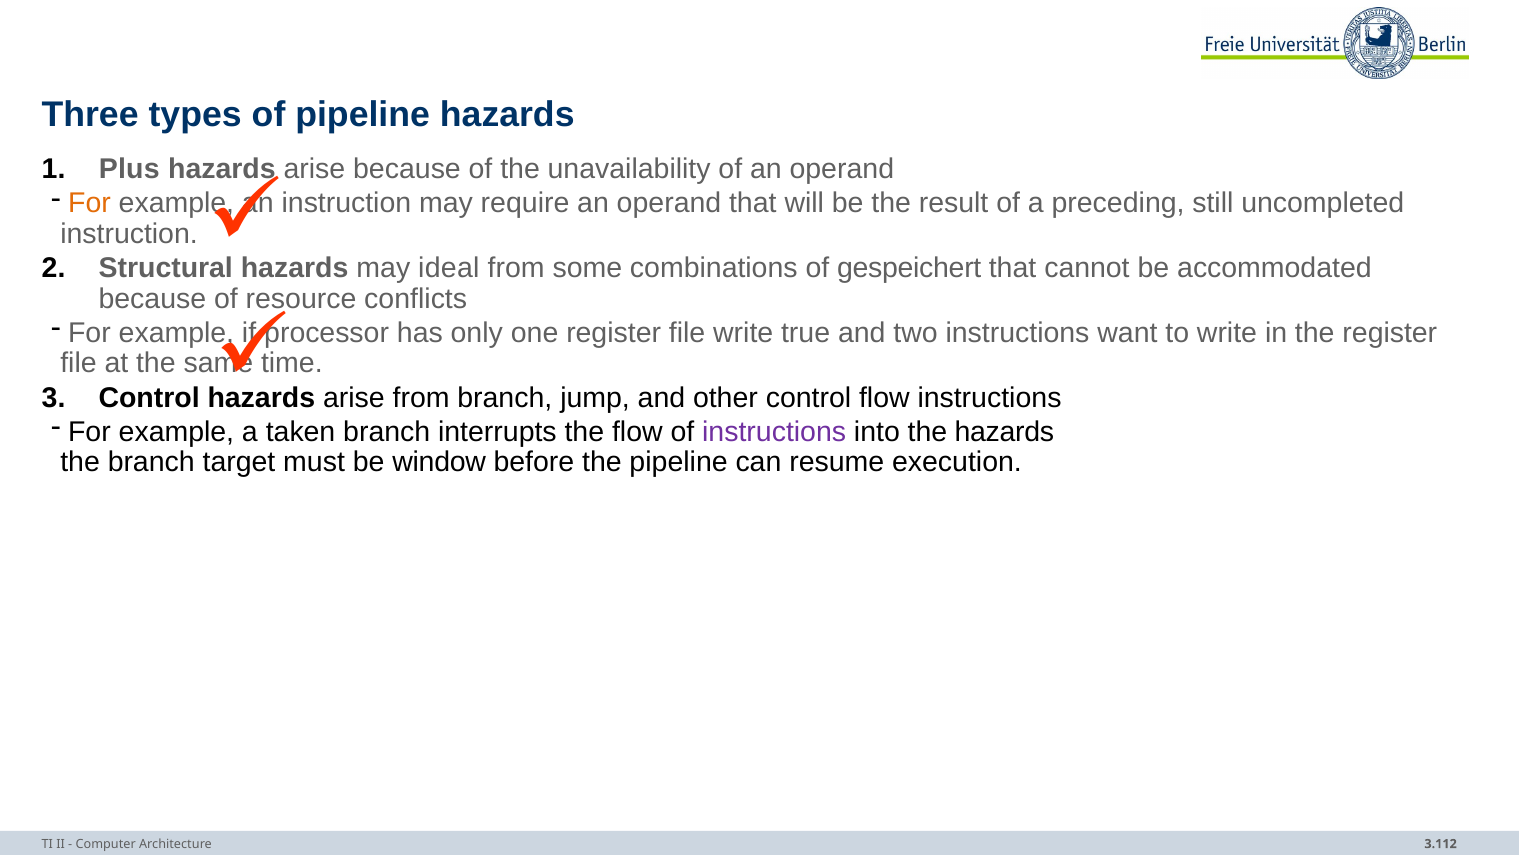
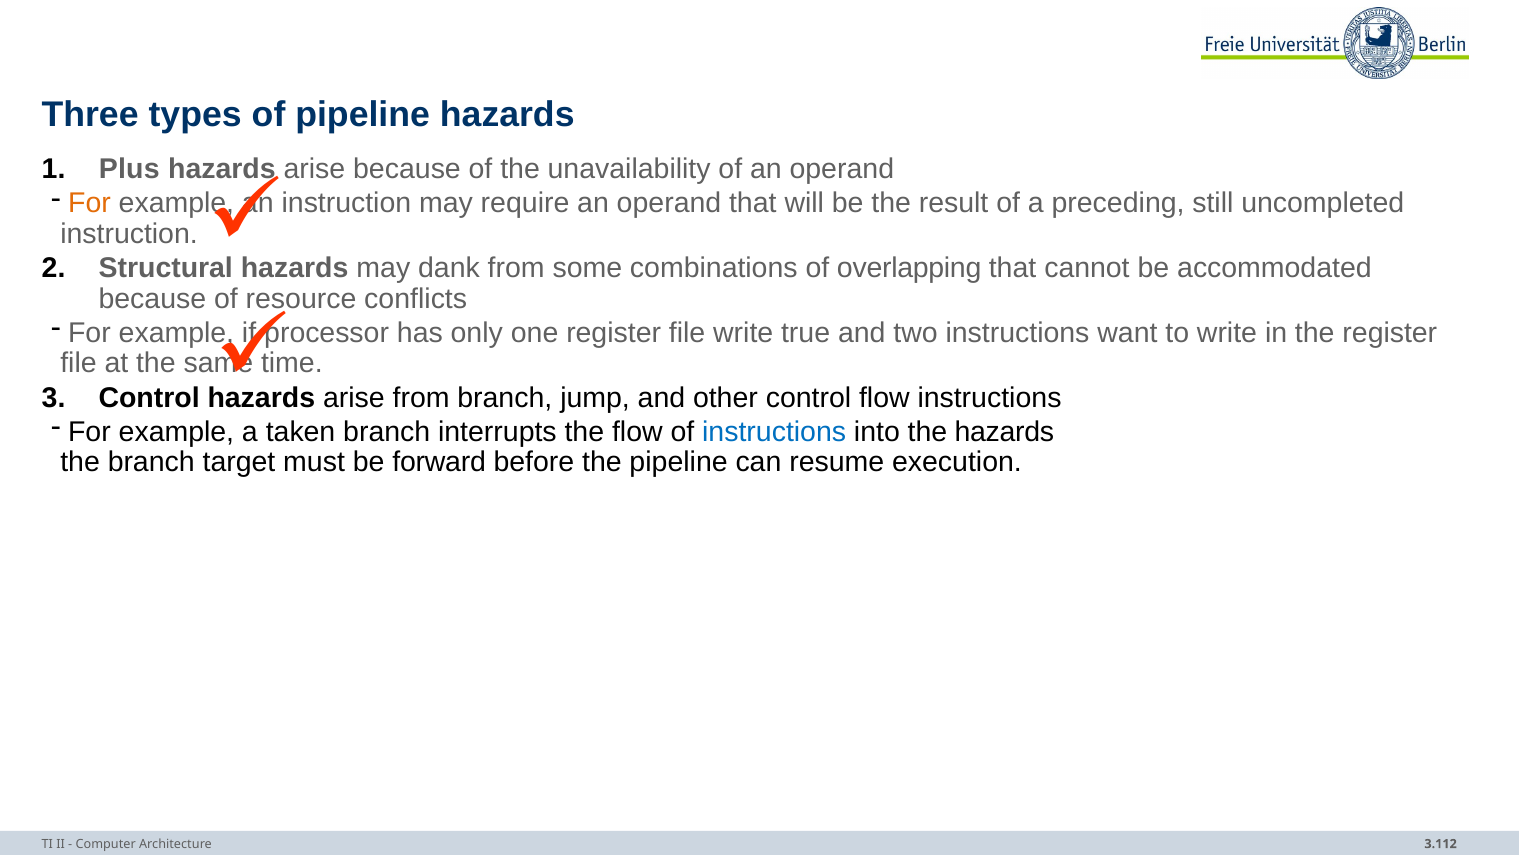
ideal: ideal -> dank (449, 268)
gespeichert: gespeichert -> overlapping (909, 268)
instructions colour: purple -> blue (774, 431)
window: window -> forward (439, 462)
